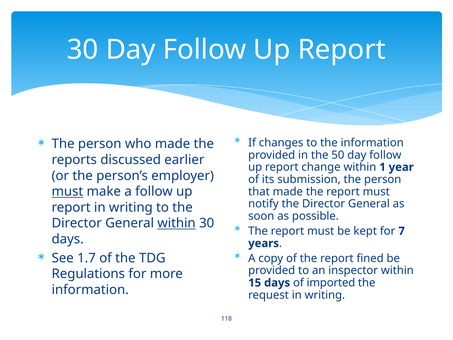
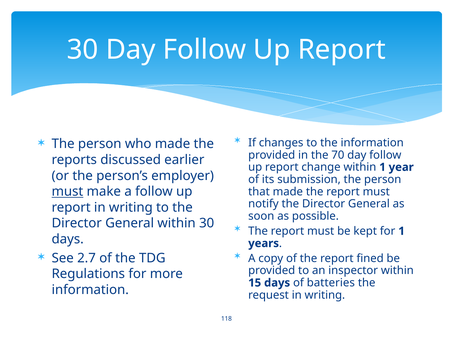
50: 50 -> 70 (338, 155)
within underline: present -> none (177, 223)
for 7: 7 -> 1 (402, 231)
1.7: 1.7 -> 2.7 (86, 258)
imported: imported -> batteries (331, 283)
